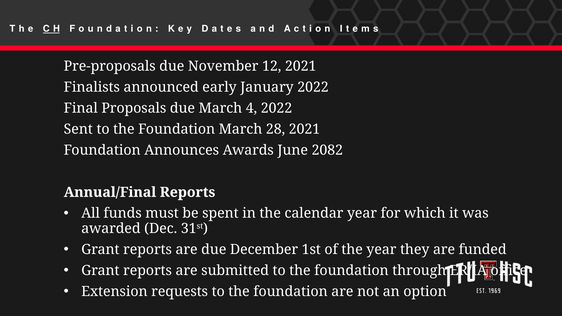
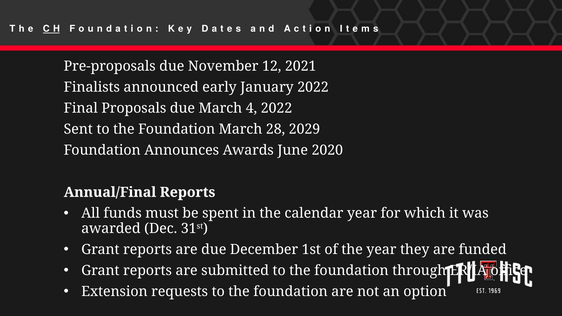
28 2021: 2021 -> 2029 (304, 129)
2082: 2082 -> 2020 (327, 150)
